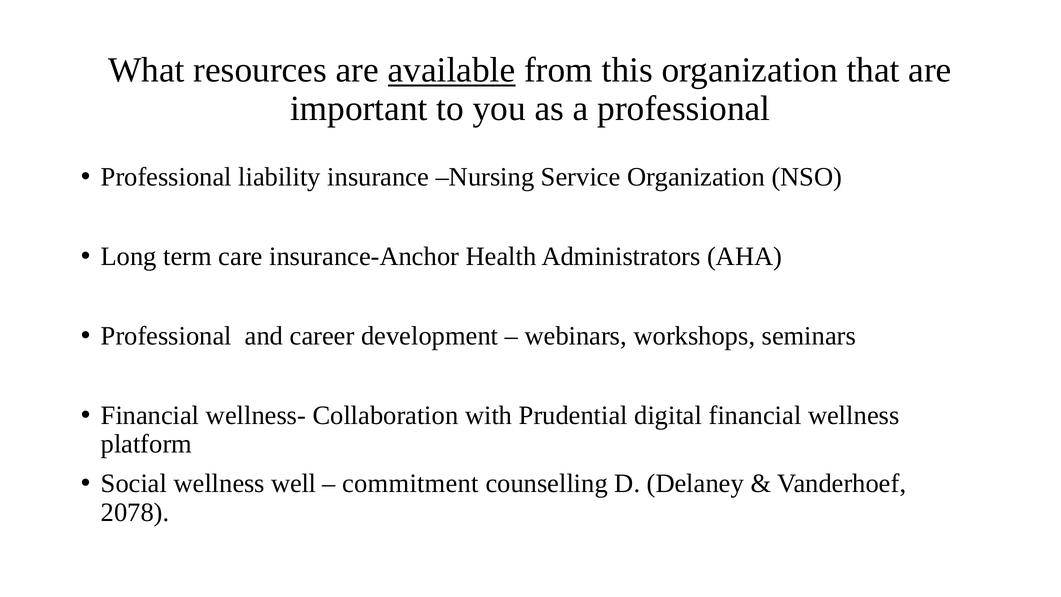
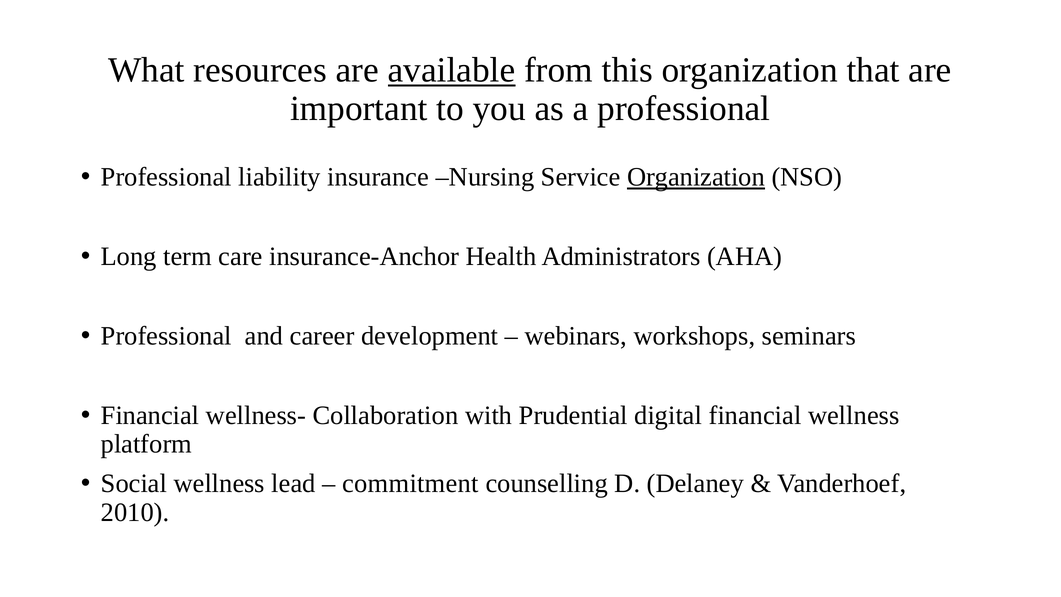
Organization underline: none -> present (696, 177)
well: well -> lead (293, 484)
2078: 2078 -> 2010 (135, 512)
